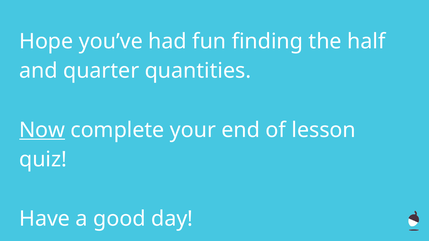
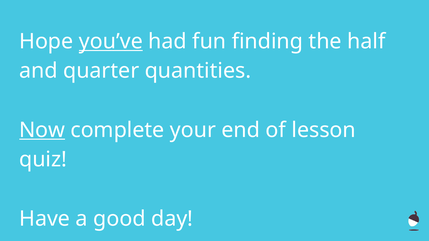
you’ve underline: none -> present (111, 41)
